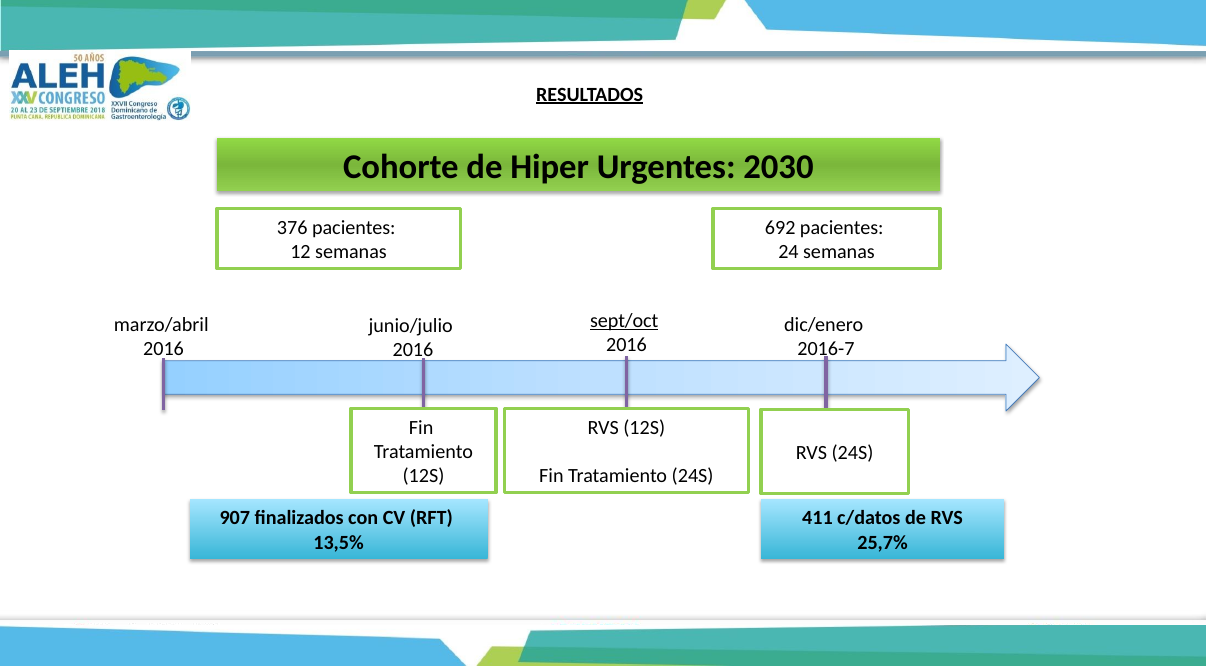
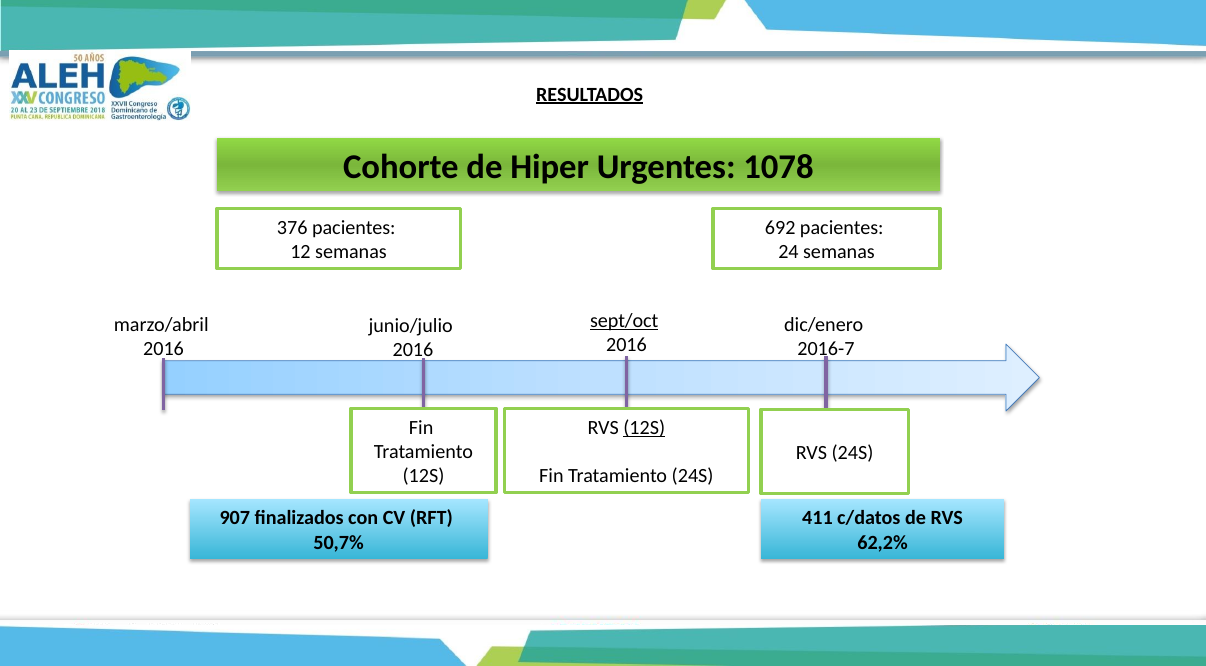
2030: 2030 -> 1078 (778, 167)
12S underline: none -> present (644, 428)
13,5%: 13,5% -> 50,7% (339, 543)
25,7%: 25,7% -> 62,2% (883, 543)
